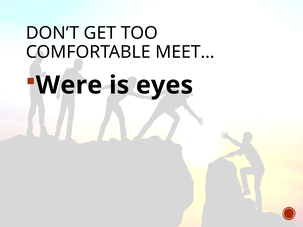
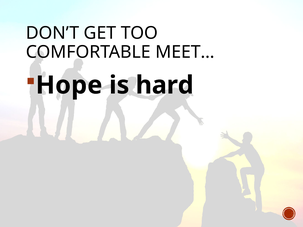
Were: Were -> Hope (69, 85)
eyes: eyes -> hard (165, 85)
